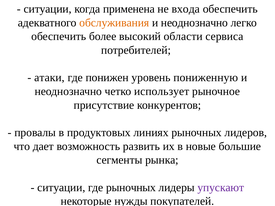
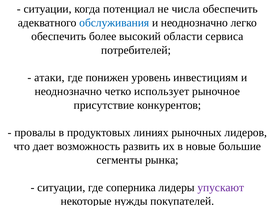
применена: применена -> потенциал (129, 9)
входа: входа -> числа (186, 9)
обслуживания colour: orange -> blue (114, 23)
пониженную: пониженную -> инвестициям (206, 78)
где рыночных: рыночных -> соперника (131, 188)
